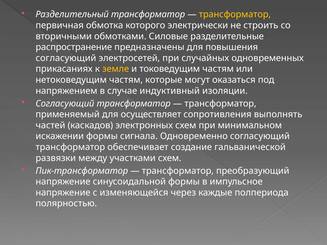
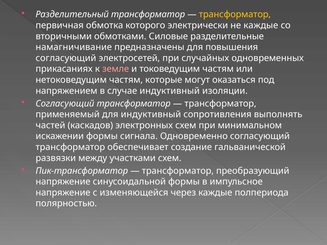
не строить: строить -> каждые (261, 25)
распространение: распространение -> намагничивание (74, 47)
земле colour: yellow -> pink (116, 69)
для осуществляет: осуществляет -> индуктивный (151, 115)
